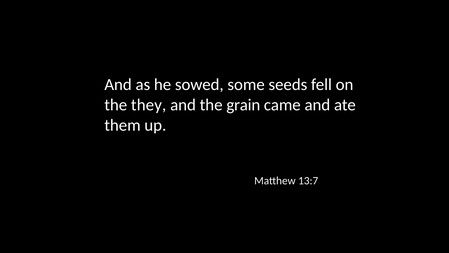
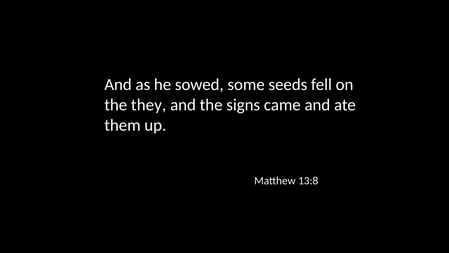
grain: grain -> signs (243, 105)
13:7: 13:7 -> 13:8 (308, 180)
